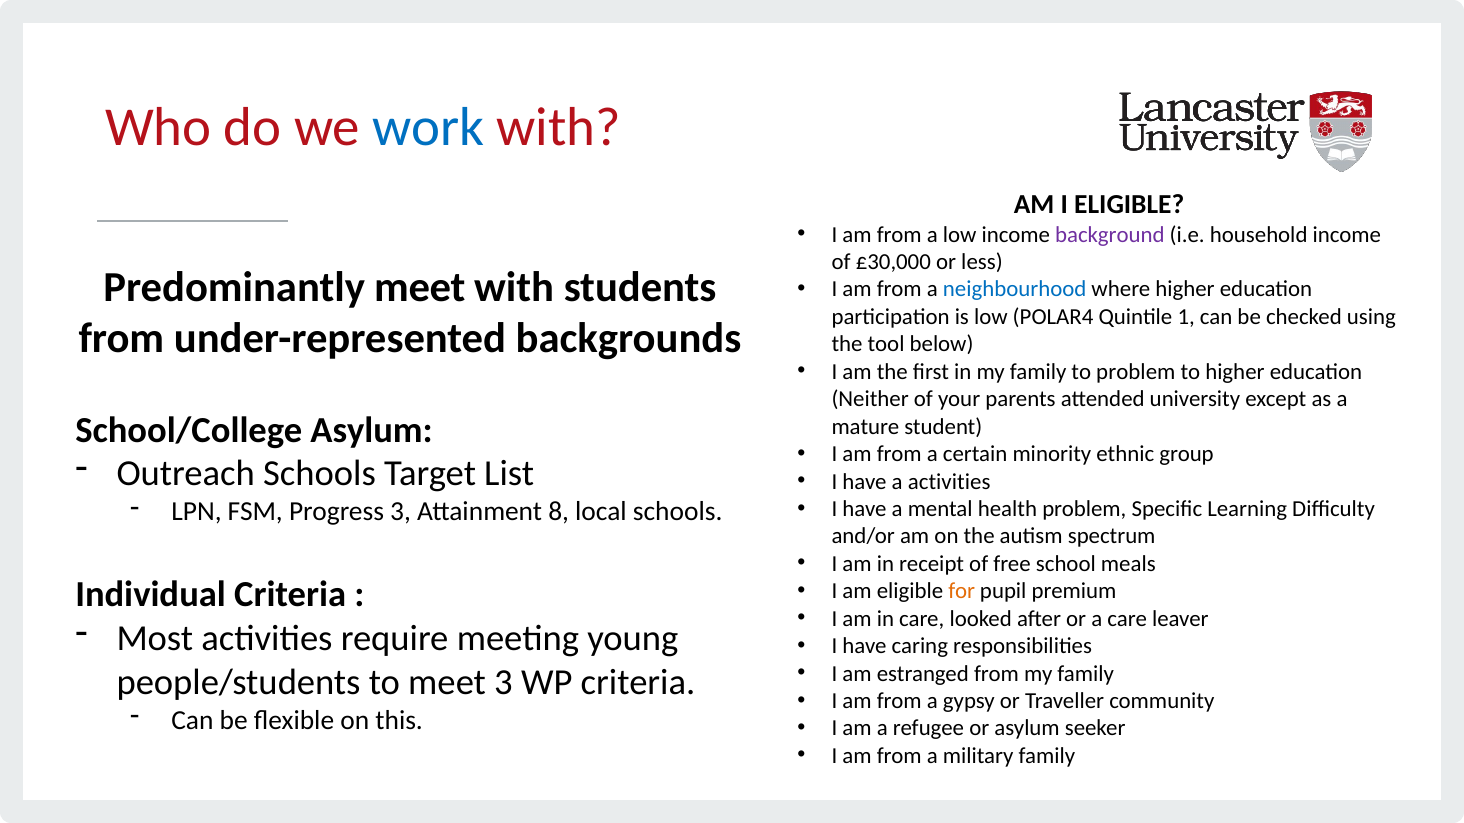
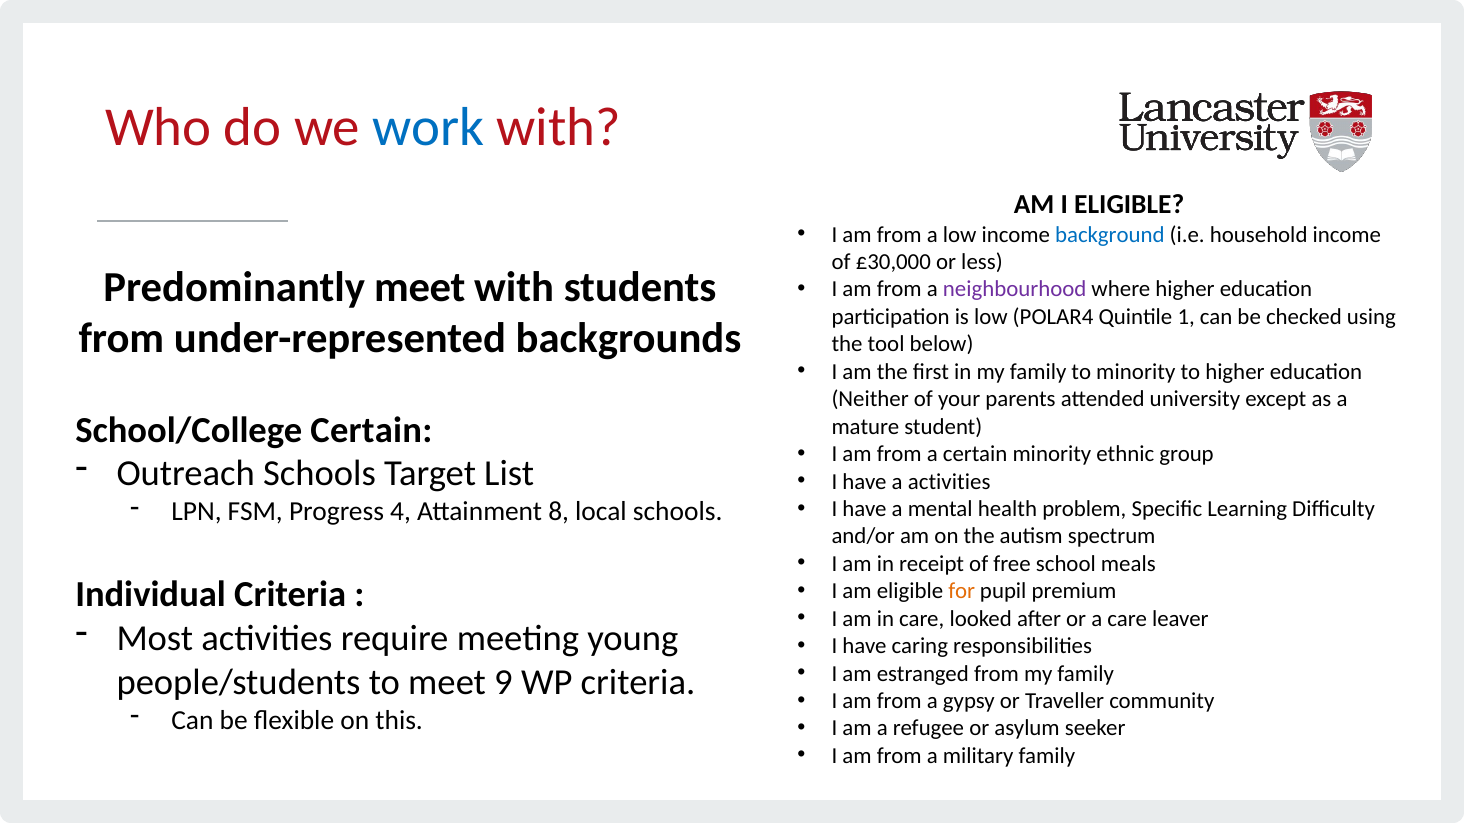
background colour: purple -> blue (1110, 235)
neighbourhood colour: blue -> purple (1015, 290)
to problem: problem -> minority (1136, 372)
School/College Asylum: Asylum -> Certain (371, 430)
Progress 3: 3 -> 4 (401, 512)
meet 3: 3 -> 9 (503, 683)
